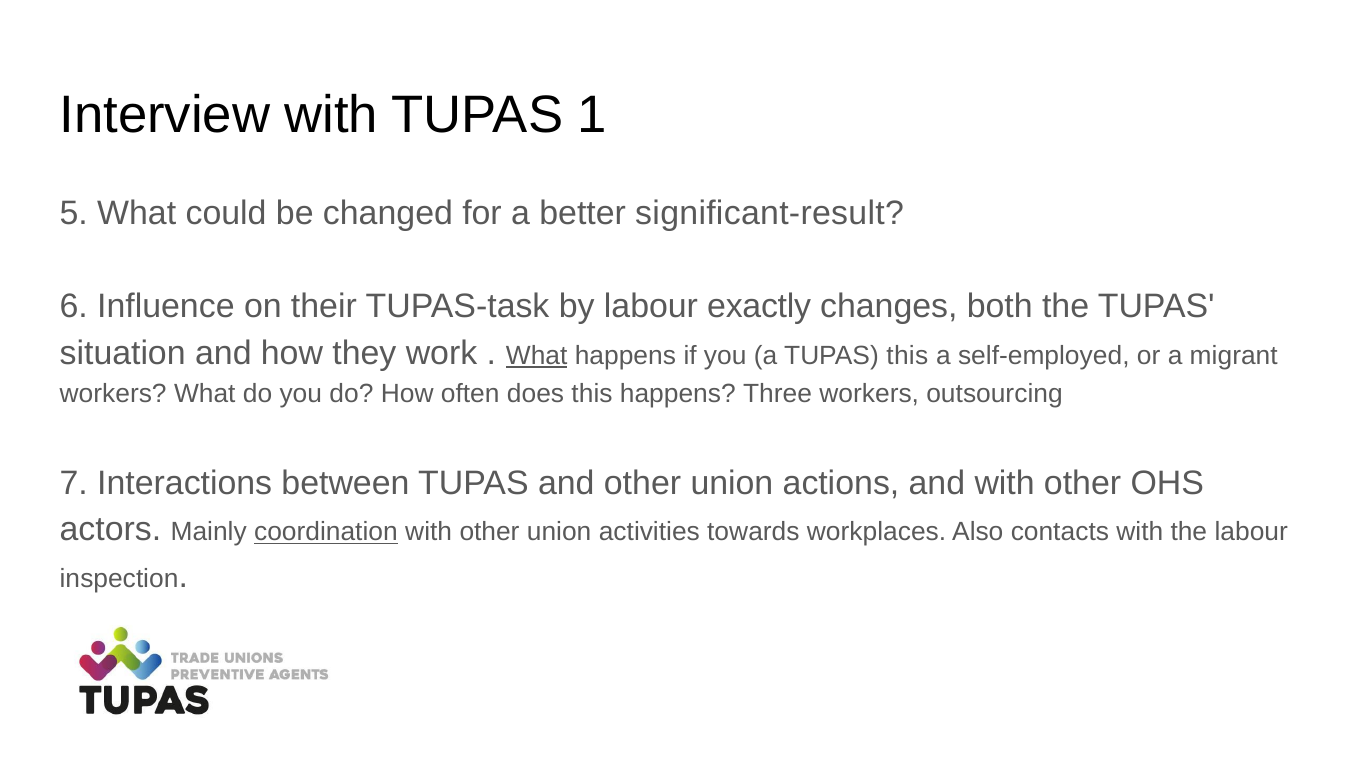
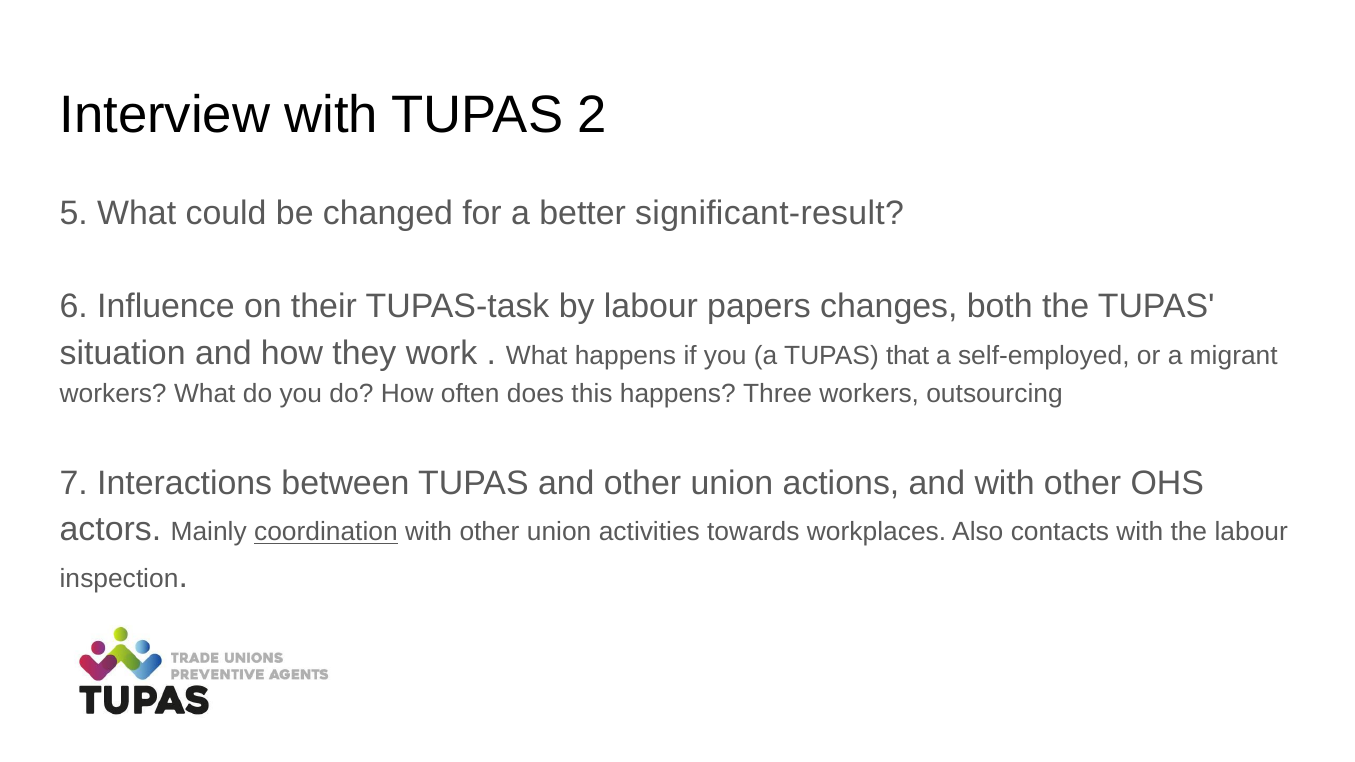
1: 1 -> 2 (592, 115)
exactly: exactly -> papers (759, 307)
What underline: present -> none (537, 356)
TUPAS this: this -> that (908, 356)
